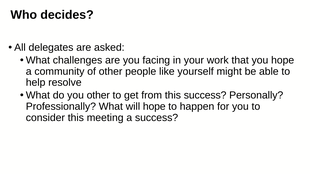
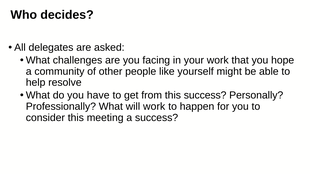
you other: other -> have (98, 96)
will hope: hope -> work (154, 107)
